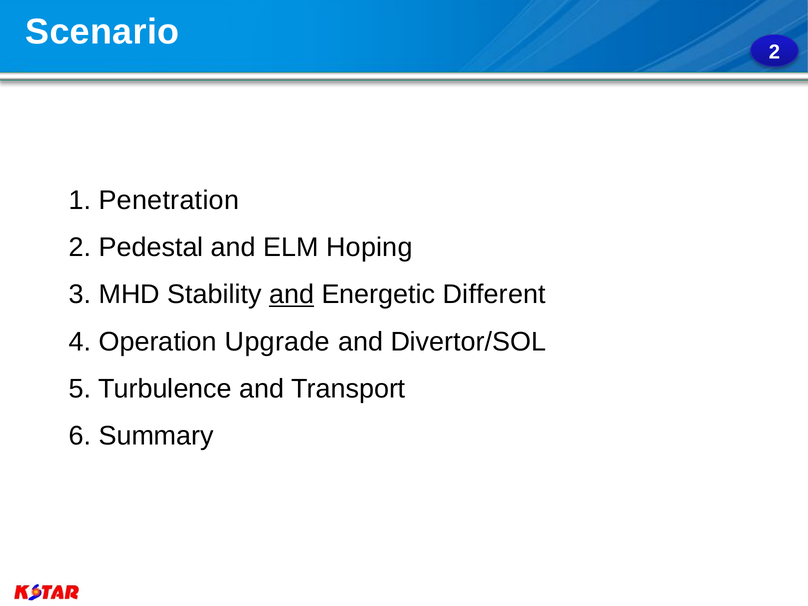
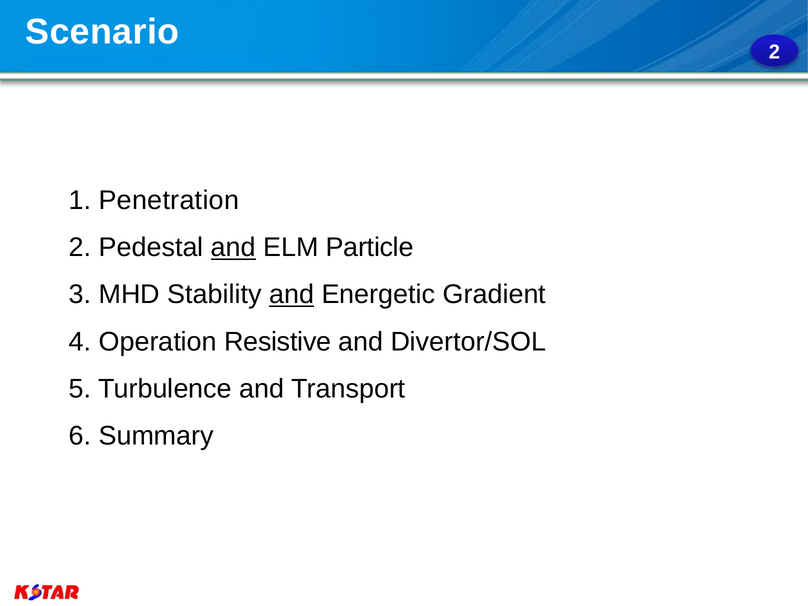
and underline: none -> present (233, 247)
Hoping: Hoping -> Particle (370, 247)
Different: Different -> Gradient (494, 295)
Upgrade: Upgrade -> Resistive (278, 342)
